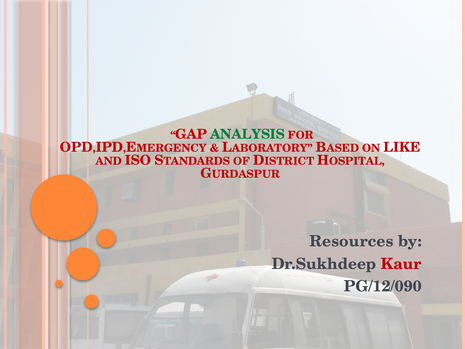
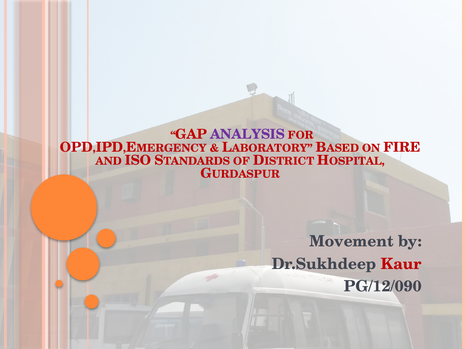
ANALYSIS colour: green -> purple (248, 134)
LIKE: LIKE -> FIRE (402, 147)
Resources: Resources -> Movement (352, 241)
